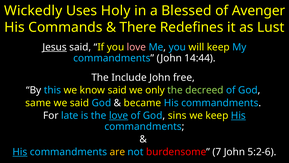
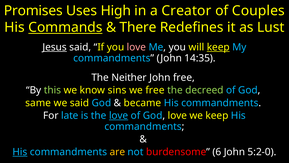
Wickedly: Wickedly -> Promises (33, 11)
Holy: Holy -> High (116, 11)
Blessed: Blessed -> Creator (186, 11)
Avenger: Avenger -> Couples (258, 11)
Commands underline: none -> present (65, 27)
you colour: light blue -> white (177, 47)
keep underline: none -> present (218, 47)
14:44: 14:44 -> 14:35 (200, 58)
Include: Include -> Neither (129, 77)
this colour: light blue -> light green (52, 90)
know said: said -> sins (117, 90)
we only: only -> free (155, 90)
God sins: sins -> love (177, 115)
His underline: present -> none (238, 115)
7: 7 -> 6 (217, 152)
5:2-6: 5:2-6 -> 5:2-0 (262, 152)
